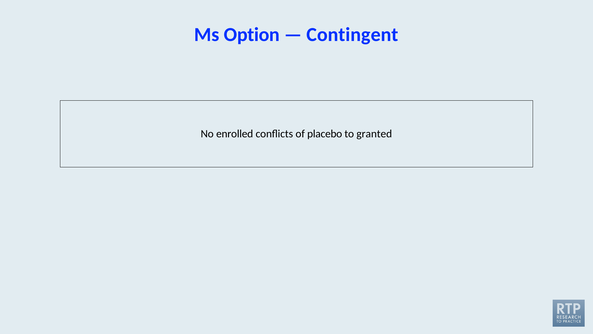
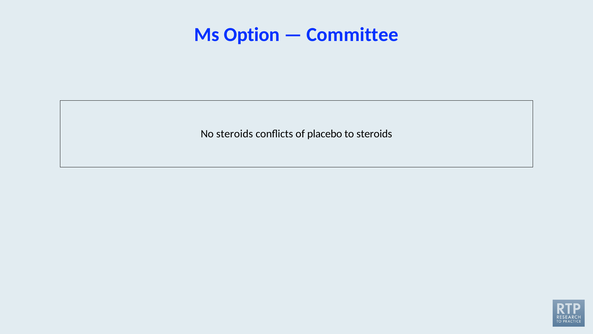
Contingent: Contingent -> Committee (352, 35)
No enrolled: enrolled -> steroids (235, 134)
to granted: granted -> steroids (374, 134)
